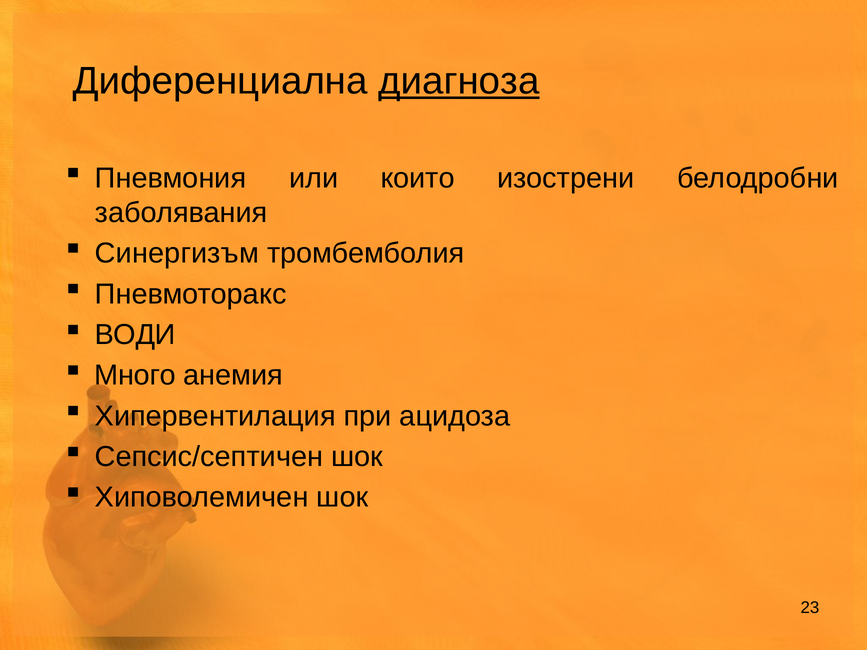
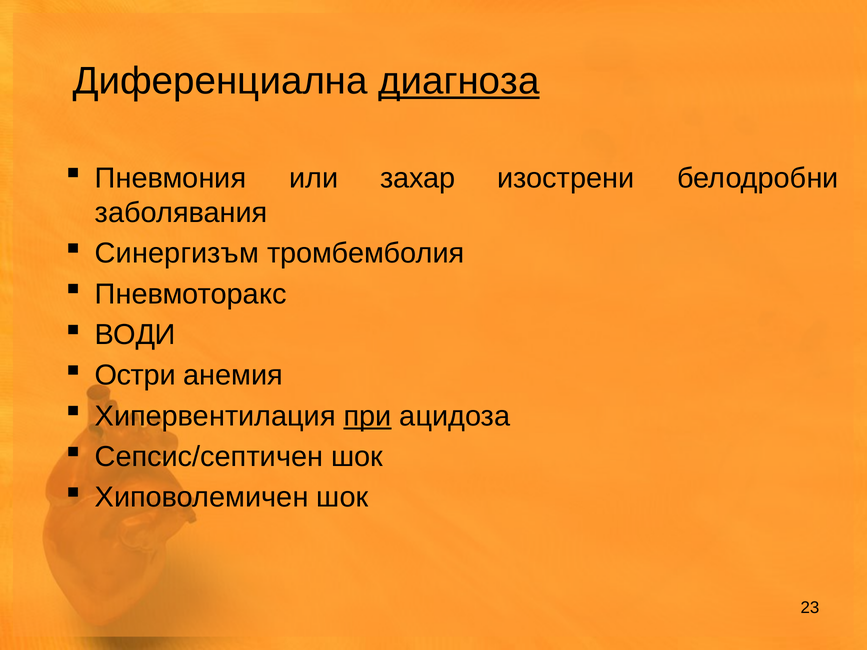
които: които -> захар (418, 178)
Много: Много -> Остри (135, 375)
при underline: none -> present (368, 416)
